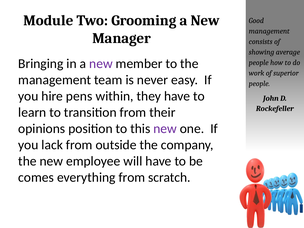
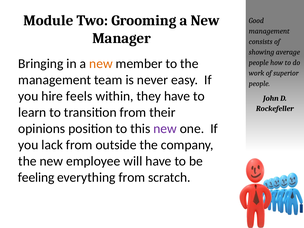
new colour: purple -> orange (101, 64)
pens: pens -> feels (79, 96)
comes: comes -> feeling (36, 177)
